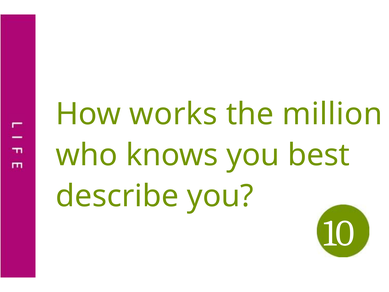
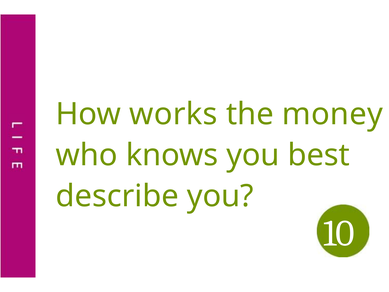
million: million -> money (332, 114)
